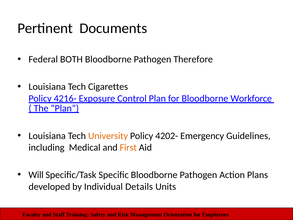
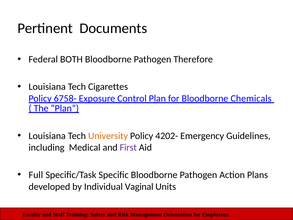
4216-: 4216- -> 6758- (65, 98)
Workforce: Workforce -> Chemicals (251, 98)
First colour: orange -> purple (128, 147)
Will: Will -> Full (36, 175)
Details: Details -> Vaginal (139, 186)
